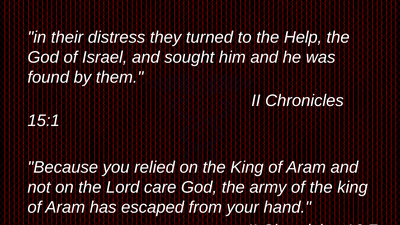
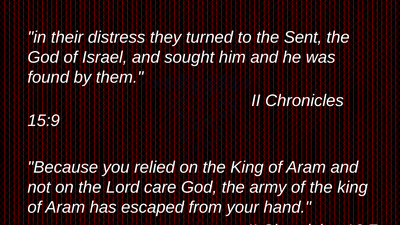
Help: Help -> Sent (303, 37)
15:1: 15:1 -> 15:9 (44, 121)
